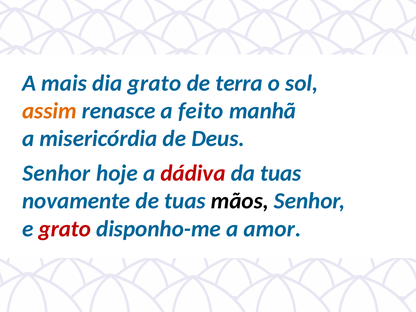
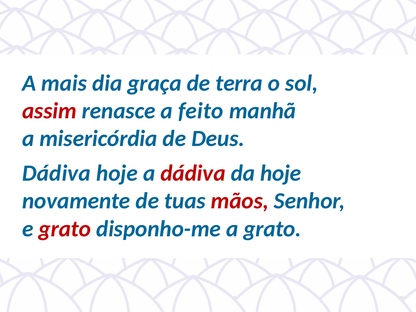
dia grato: grato -> graça (155, 83)
assim colour: orange -> red (49, 111)
Senhor: Senhor -> Dádiva (56, 173)
da tuas: tuas -> hoje (281, 173)
mãos colour: black -> red (240, 201)
a amor: amor -> grato (272, 229)
